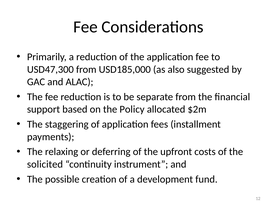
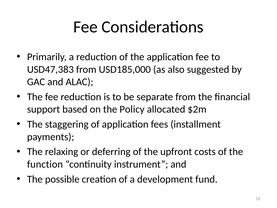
USD47,300: USD47,300 -> USD47,383 (50, 69)
solicited: solicited -> function (45, 164)
